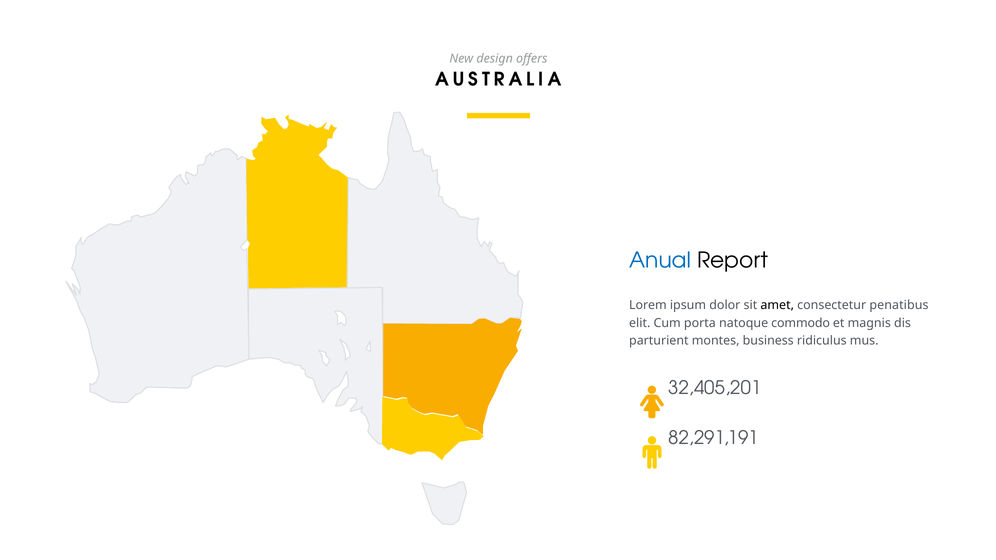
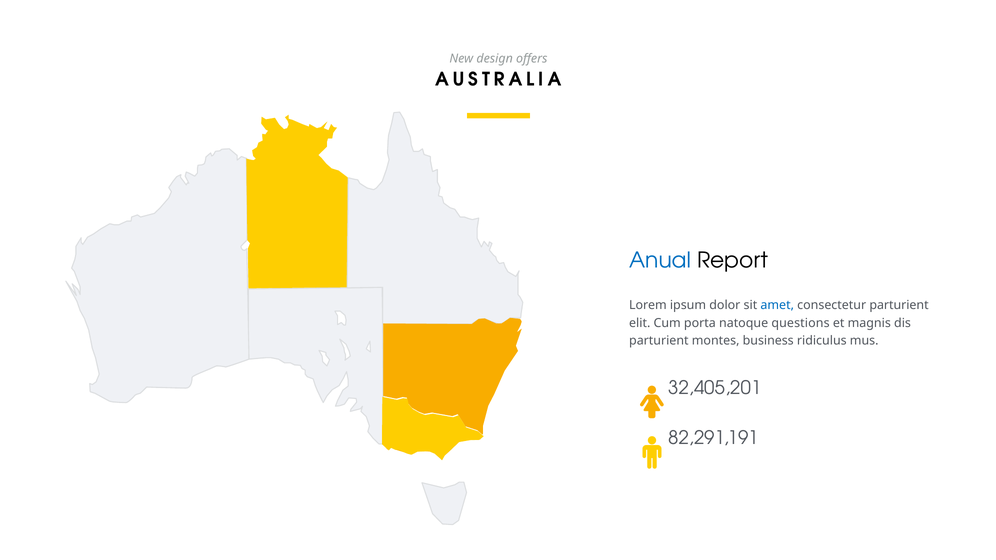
amet colour: black -> blue (777, 305)
consectetur penatibus: penatibus -> parturient (899, 305)
commodo: commodo -> questions (801, 323)
